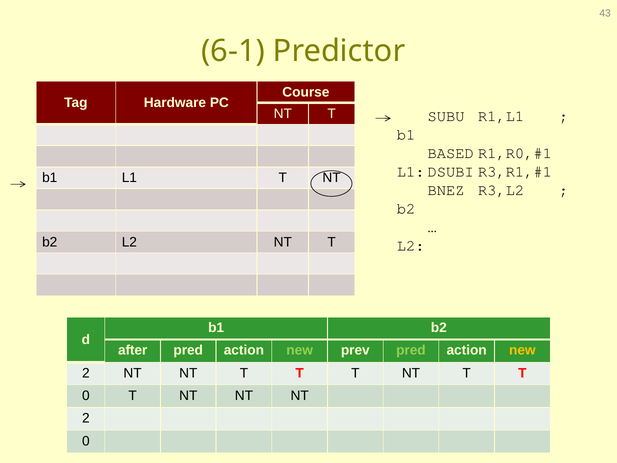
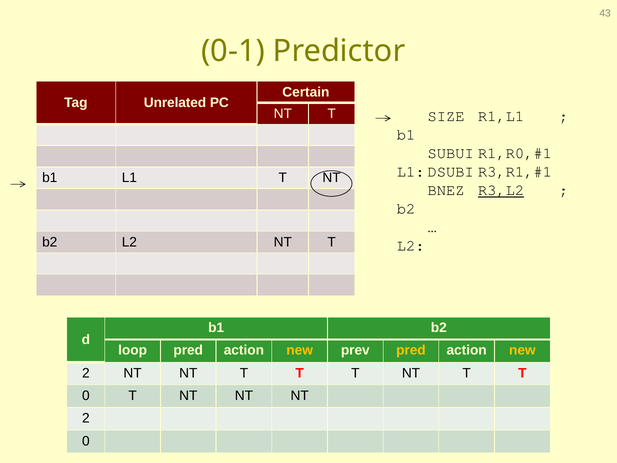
6-1: 6-1 -> 0-1 (233, 51)
Course: Course -> Certain (306, 92)
Hardware: Hardware -> Unrelated (175, 103)
SUBU: SUBU -> SIZE (446, 116)
BASED: BASED -> SUBUI (451, 153)
R3,L2 underline: none -> present (501, 190)
after: after -> loop (133, 350)
new colour: light green -> yellow (300, 350)
pred colour: light green -> yellow (411, 350)
